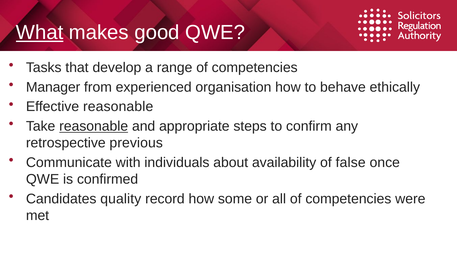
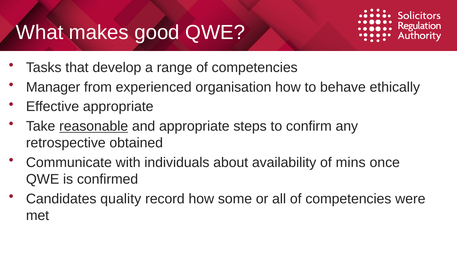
What underline: present -> none (40, 33)
Effective reasonable: reasonable -> appropriate (118, 107)
previous: previous -> obtained (136, 143)
false: false -> mins (351, 163)
